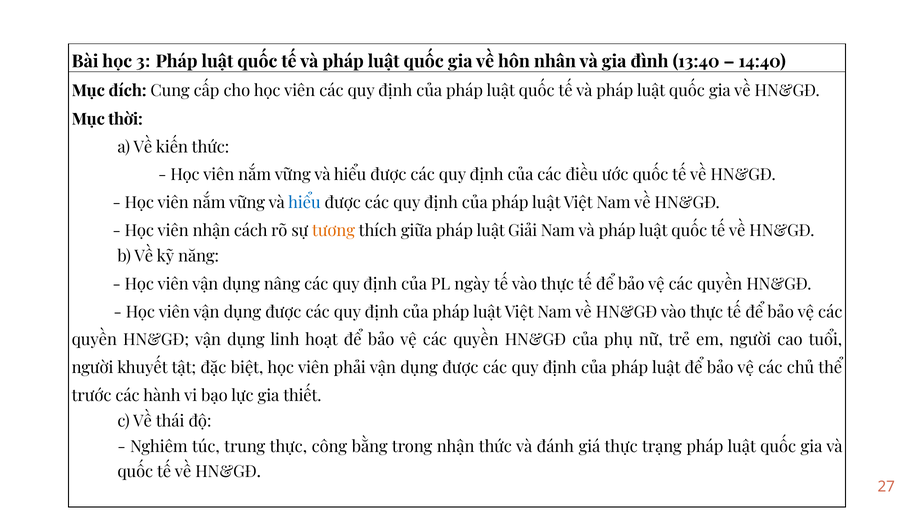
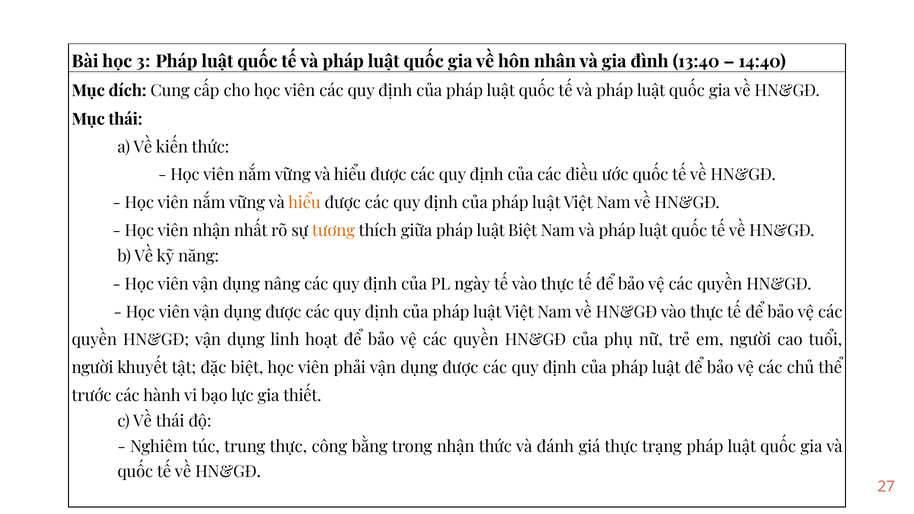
Mục thời: thời -> thái (125, 119)
hiểu colour: blue -> orange (304, 203)
cách: cách -> nhất (251, 231)
luật Giải: Giải -> Biệt (523, 231)
